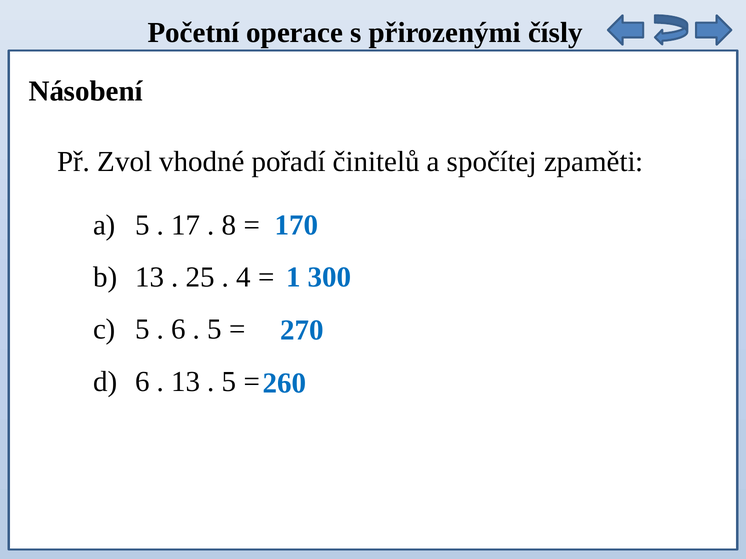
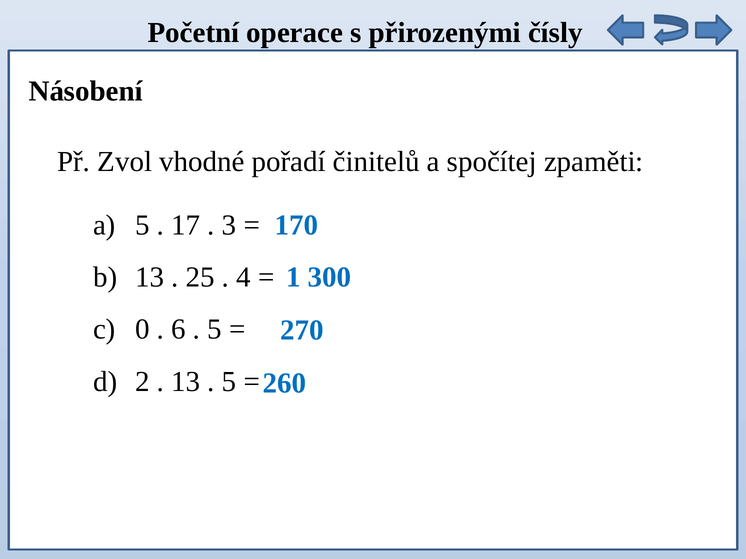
8: 8 -> 3 (229, 225)
5: 5 -> 0 (142, 330)
6: 6 -> 2 (142, 382)
